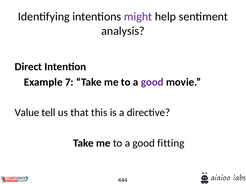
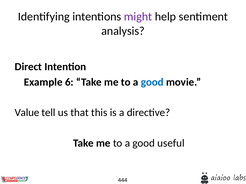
7: 7 -> 6 (69, 82)
good colour: purple -> blue (152, 82)
fitting: fitting -> useful (171, 143)
